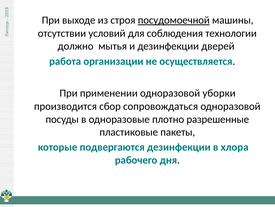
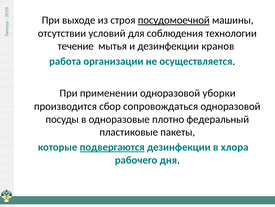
должно: должно -> течение (76, 46)
дверей: дверей -> кранов (218, 46)
разрешенные: разрешенные -> федеральный (218, 119)
подвергаются underline: none -> present (112, 147)
